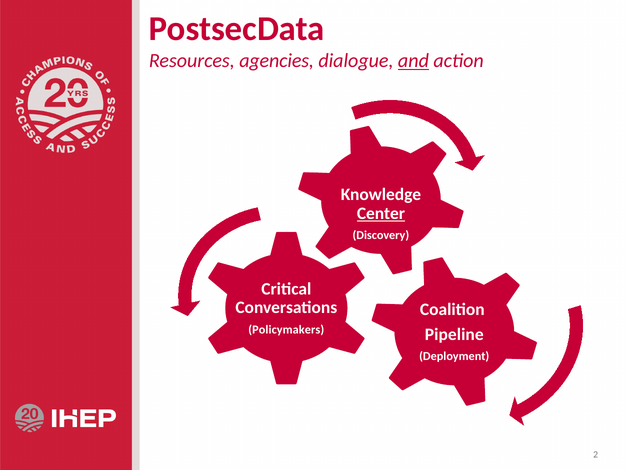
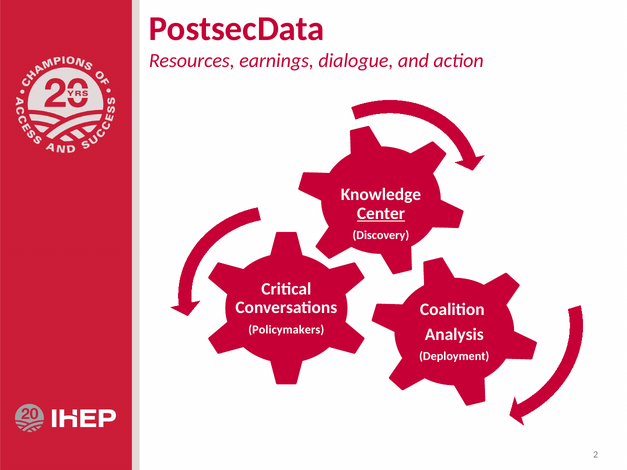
agencies: agencies -> earnings (277, 61)
and underline: present -> none (413, 61)
Pipeline: Pipeline -> Analysis (454, 334)
